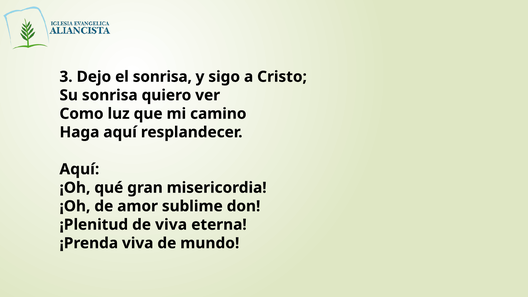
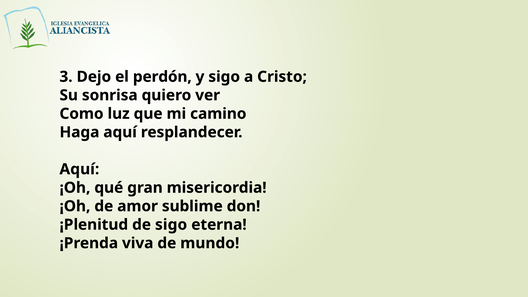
el sonrisa: sonrisa -> perdón (162, 77)
de viva: viva -> sigo (171, 225)
